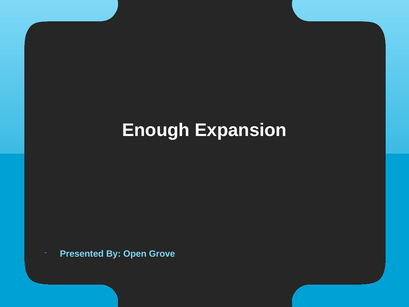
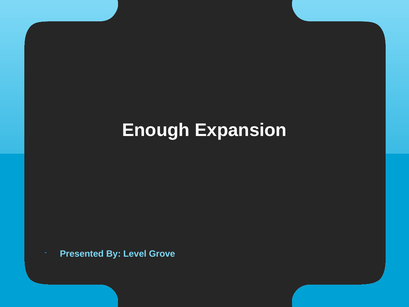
Open: Open -> Level (135, 254)
